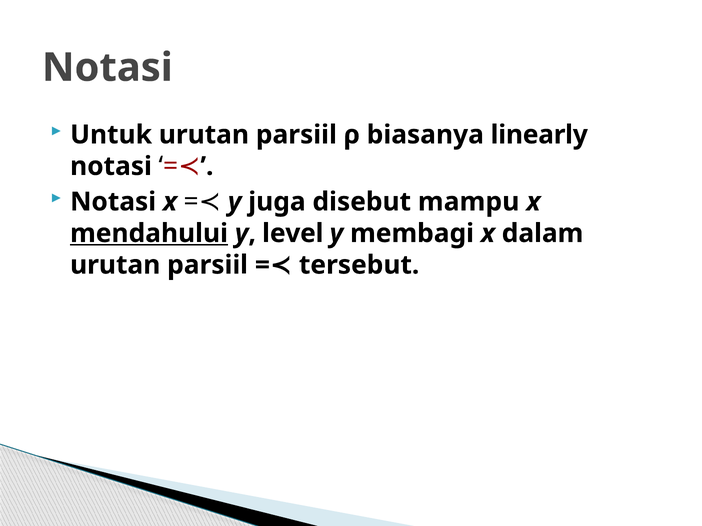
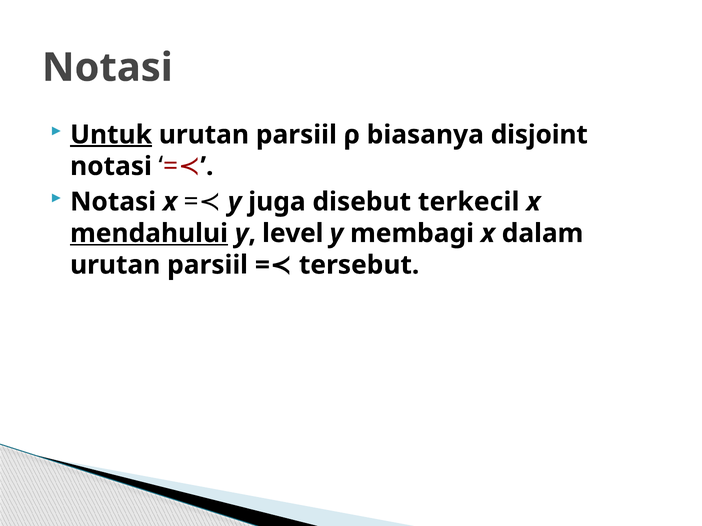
Untuk underline: none -> present (111, 135)
linearly: linearly -> disjoint (539, 135)
mampu: mampu -> terkecil (469, 202)
